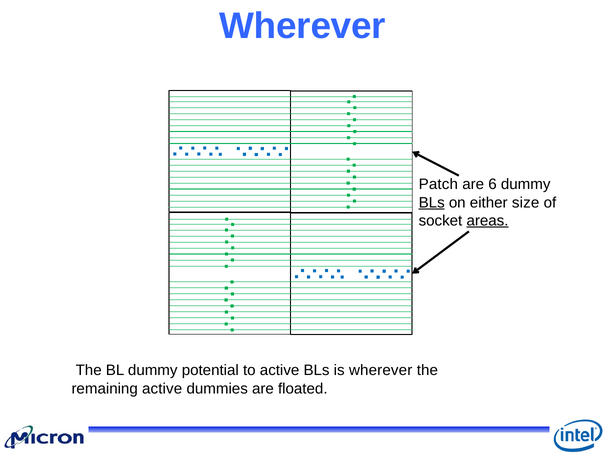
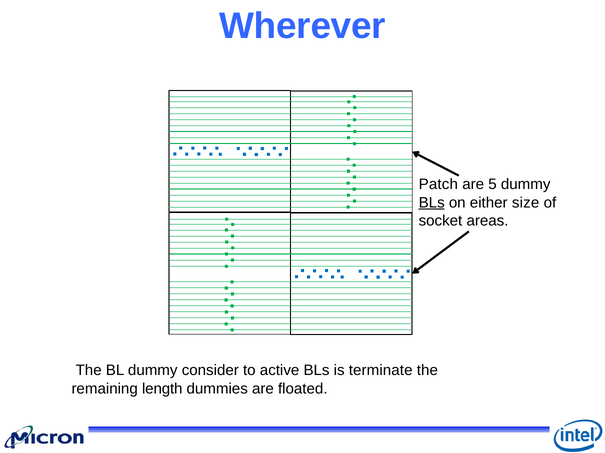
6: 6 -> 5 (492, 185)
areas underline: present -> none (487, 221)
potential: potential -> consider (210, 371)
is wherever: wherever -> terminate (381, 371)
remaining active: active -> length (162, 389)
